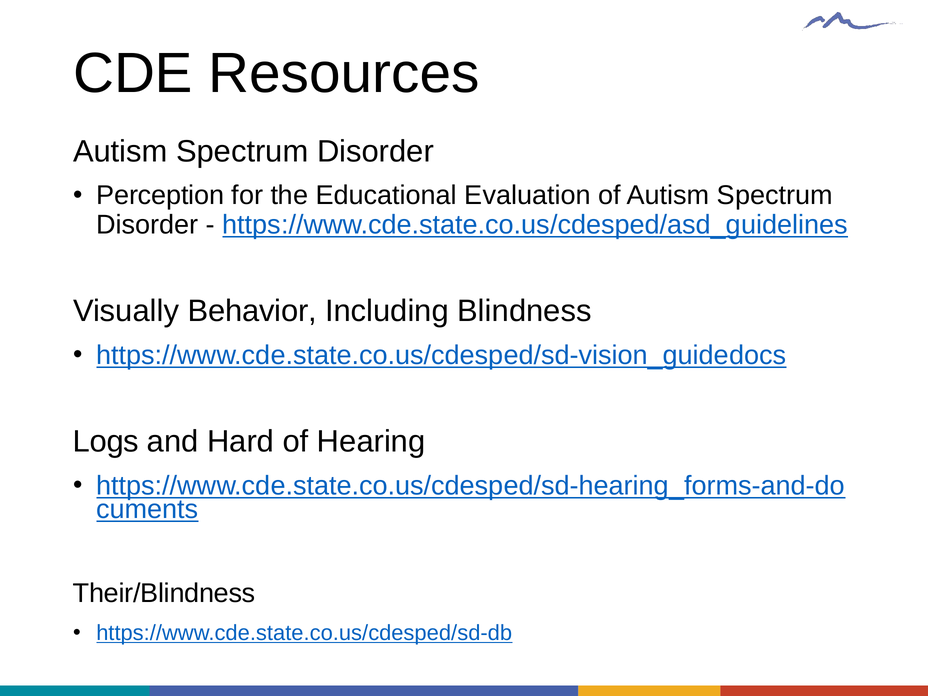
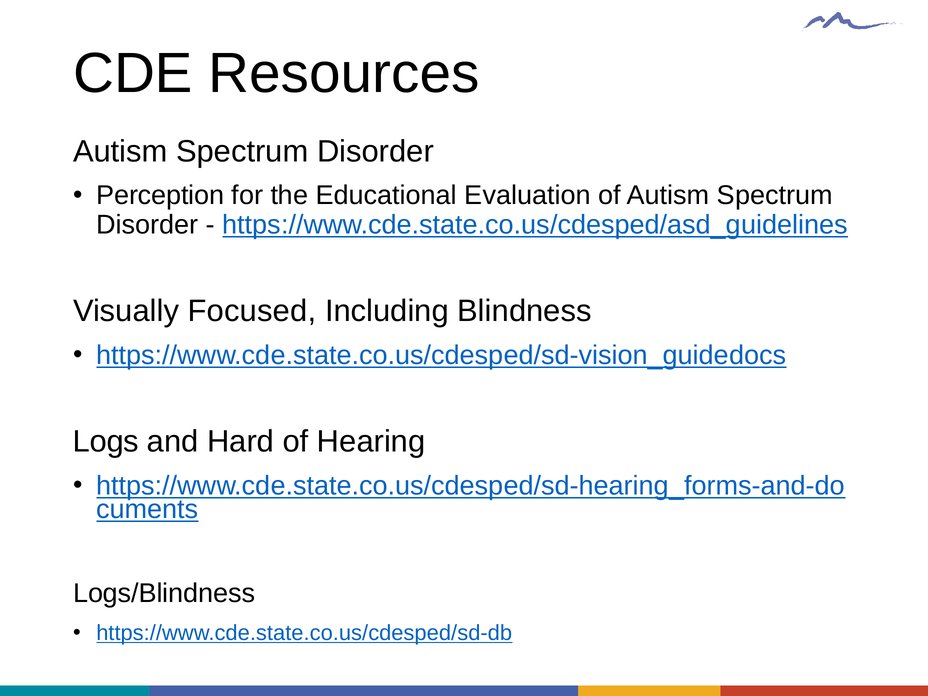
Behavior: Behavior -> Focused (252, 311)
Their/Blindness: Their/Blindness -> Logs/Blindness (164, 593)
